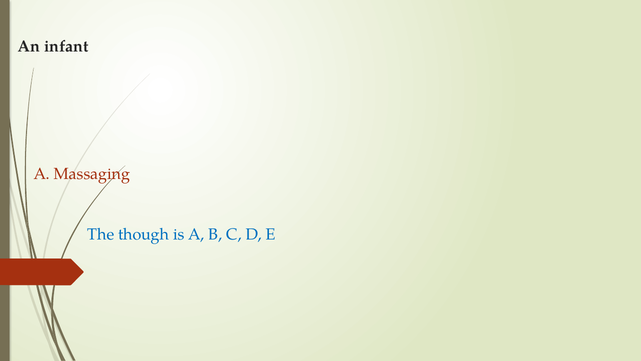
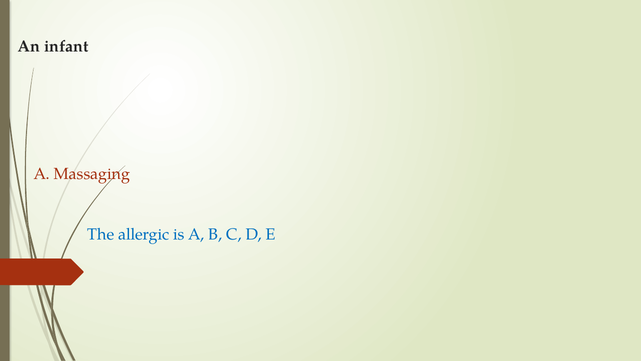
though: though -> allergic (144, 234)
